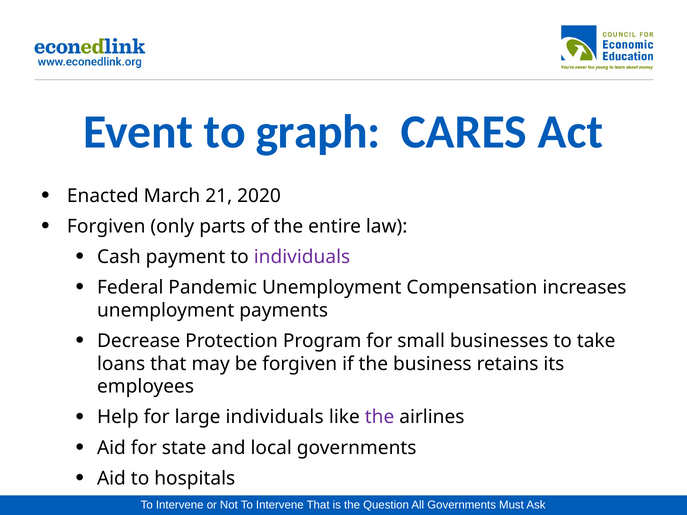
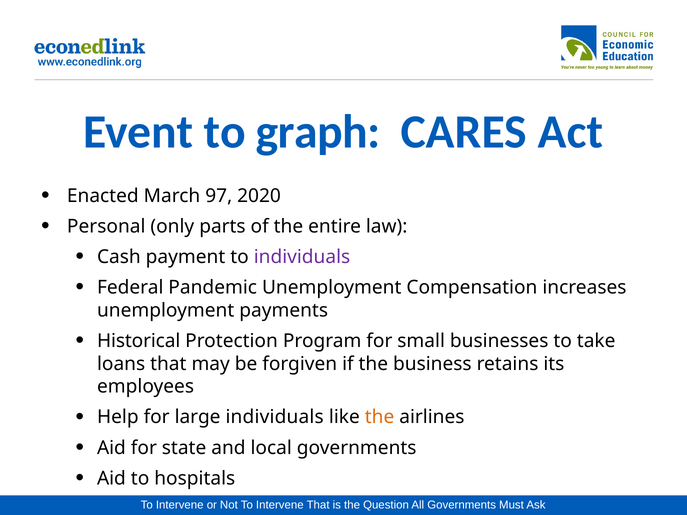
21: 21 -> 97 (219, 196)
Forgiven: Forgiven -> Personal (106, 227)
Decrease: Decrease -> Historical (139, 341)
the colour: purple -> orange (380, 417)
